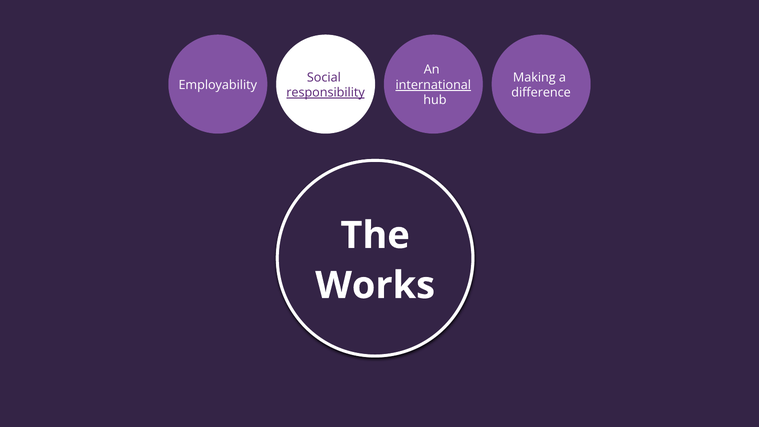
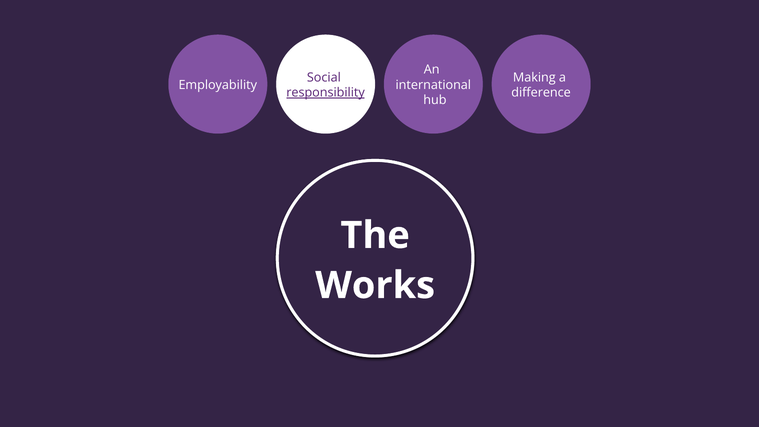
international underline: present -> none (433, 85)
